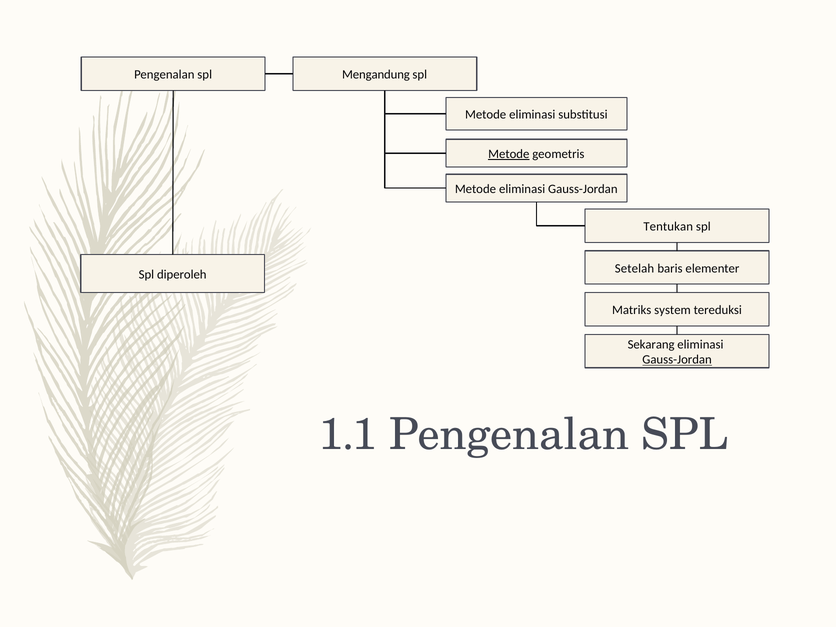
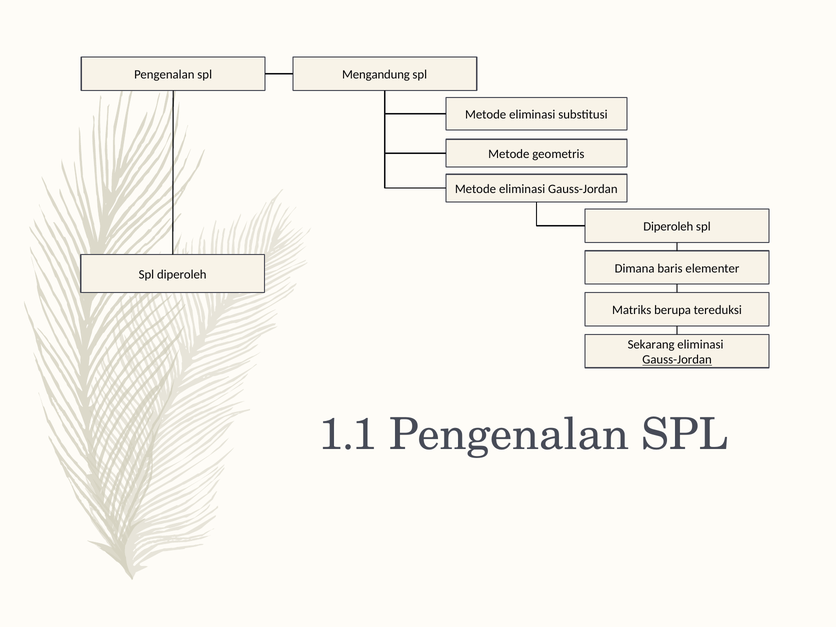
Metode underline: present -> none (509, 154)
Tentukan: Tentukan -> Diperoleh (668, 227)
Setelah: Setelah -> Dimana (635, 268)
system: system -> berupa (673, 310)
